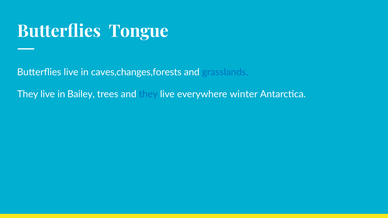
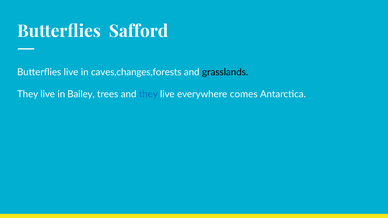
Tongue: Tongue -> Safford (138, 31)
grasslands colour: blue -> black (225, 72)
winter: winter -> comes (244, 94)
